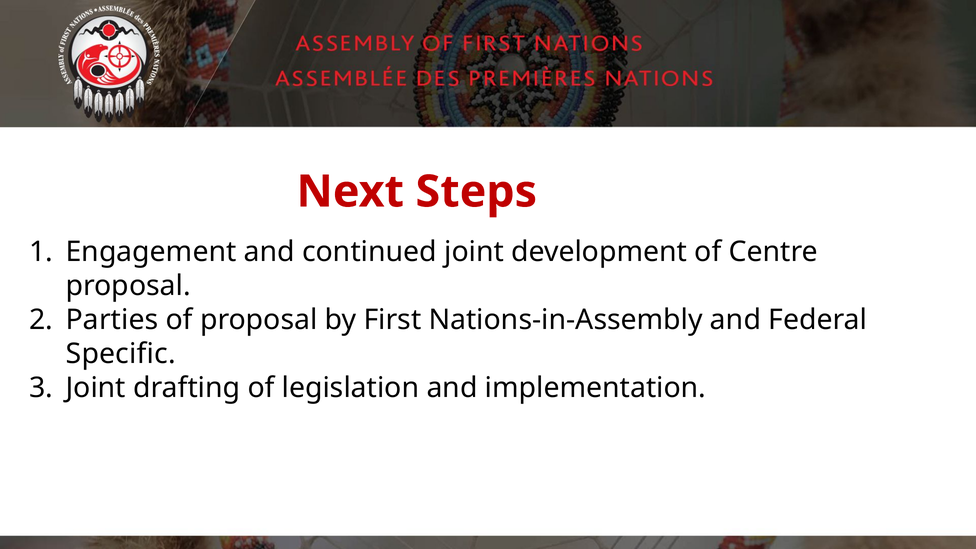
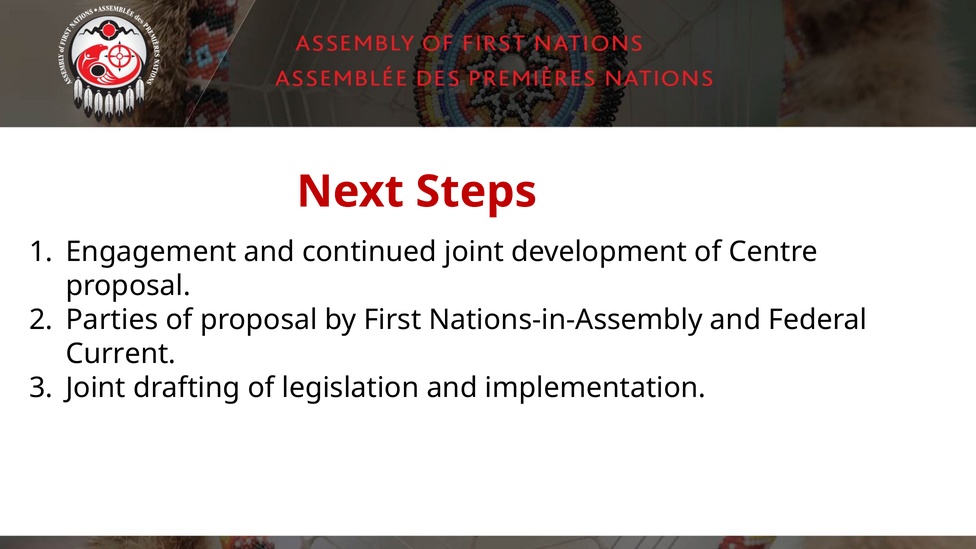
Specific: Specific -> Current (121, 354)
